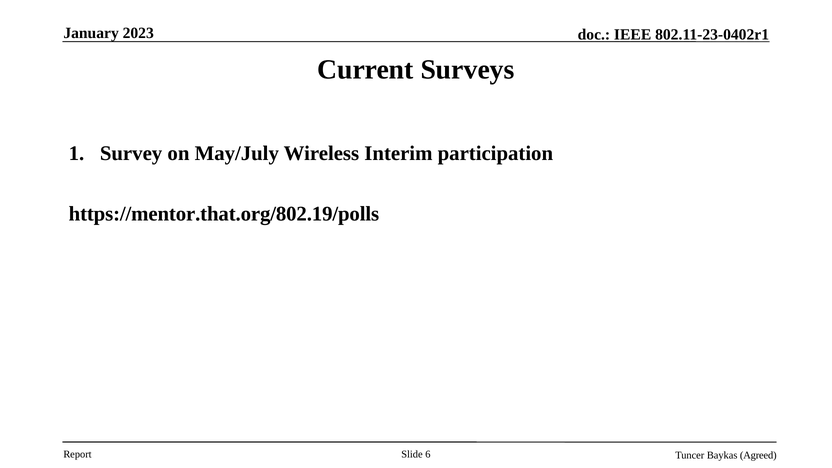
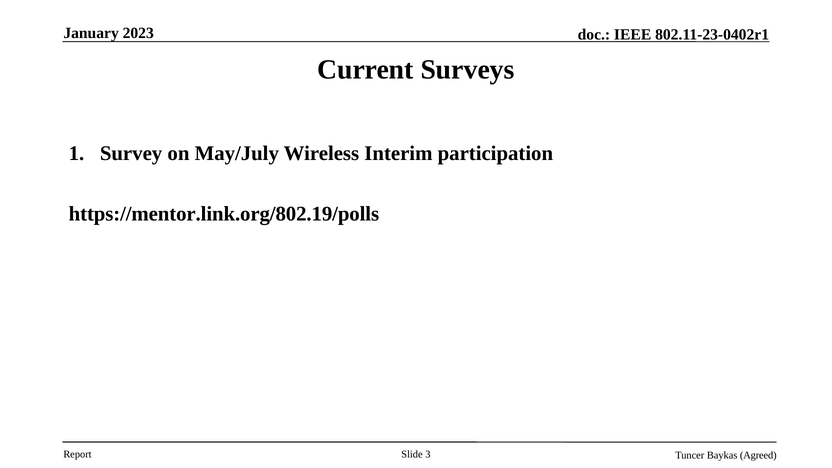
https://mentor.that.org/802.19/polls: https://mentor.that.org/802.19/polls -> https://mentor.link.org/802.19/polls (224, 214)
6: 6 -> 3 (428, 454)
